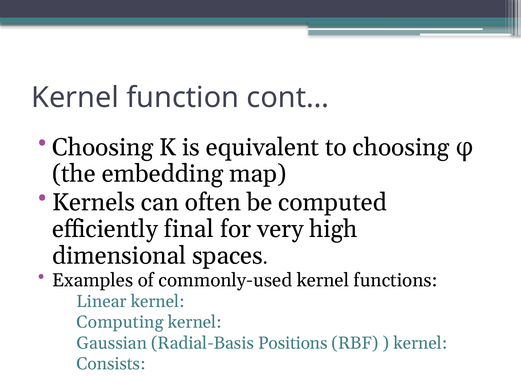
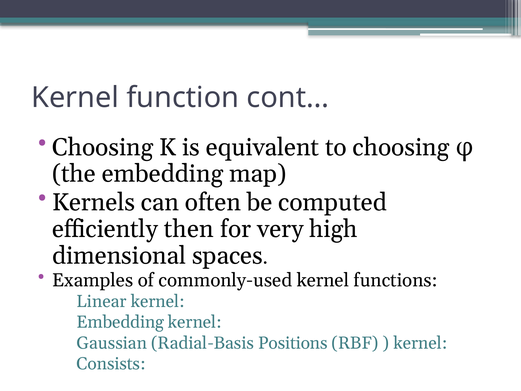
final: final -> then (189, 229)
Computing: Computing -> Embedding (120, 322)
